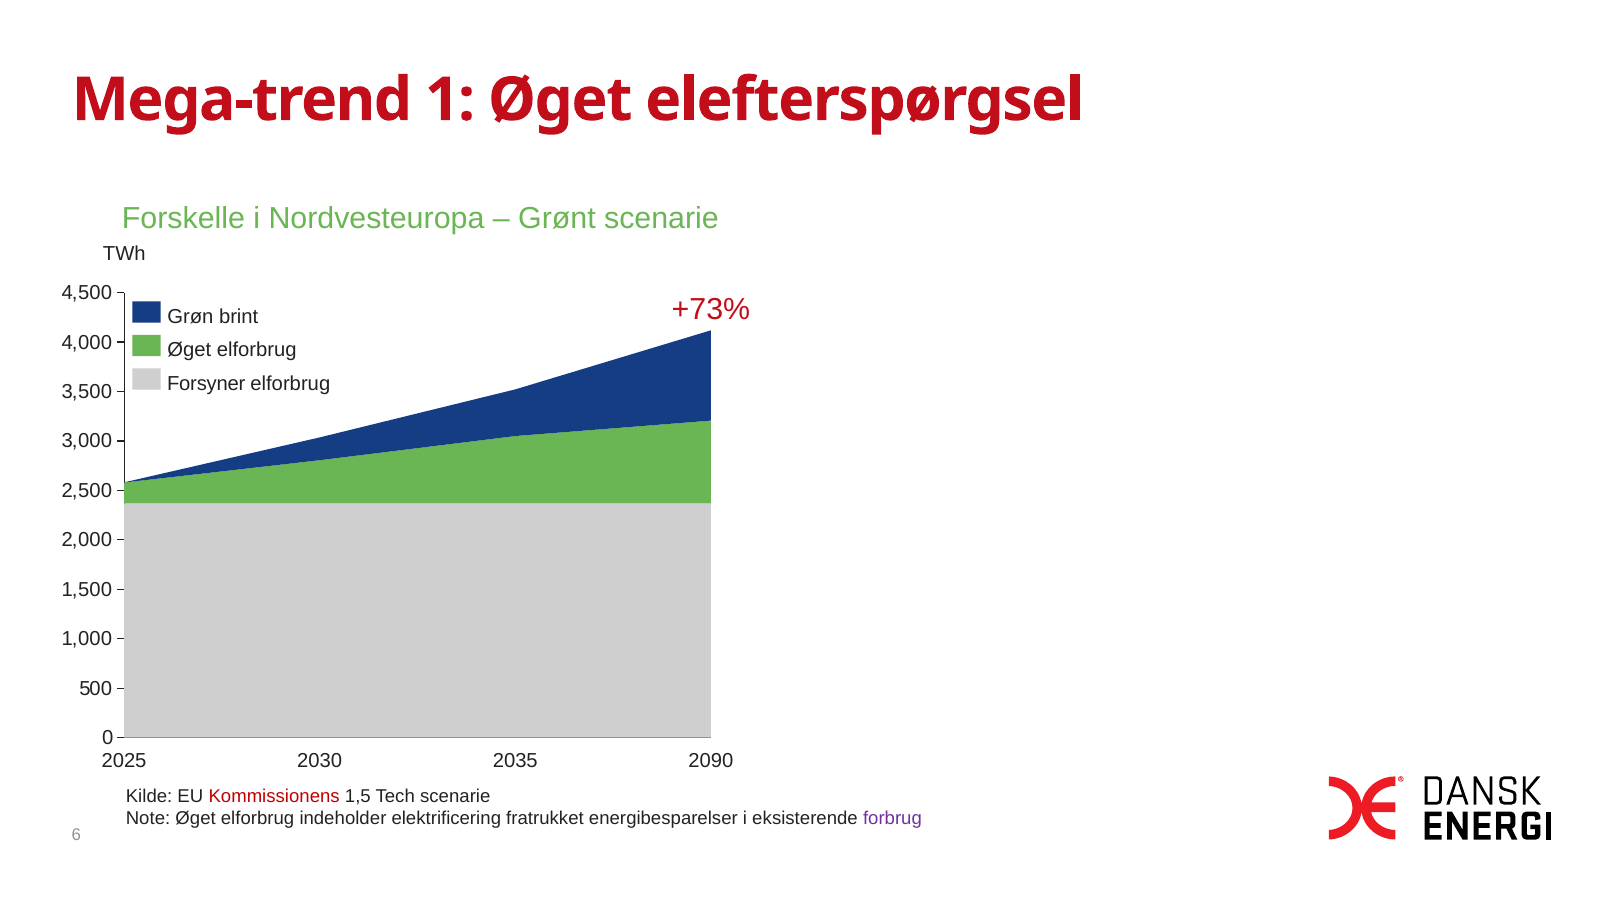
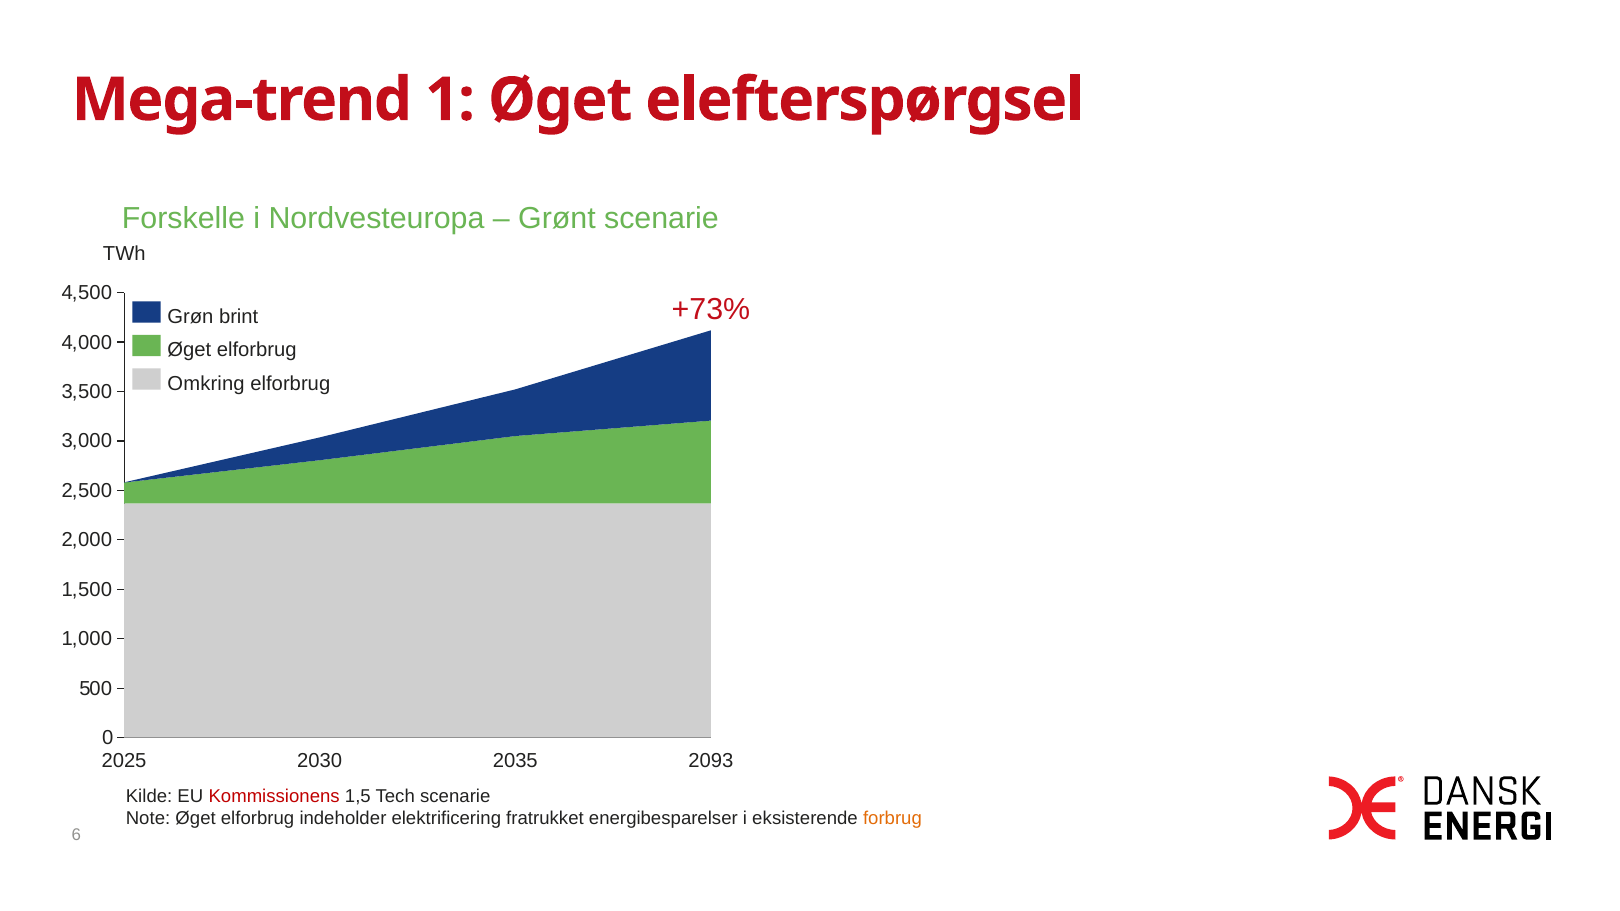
Forsyner: Forsyner -> Omkring (206, 384)
2090: 2090 -> 2093 (711, 761)
forbrug colour: purple -> orange (892, 818)
